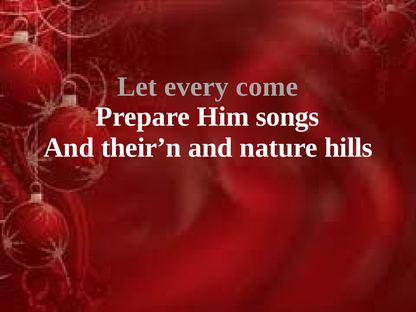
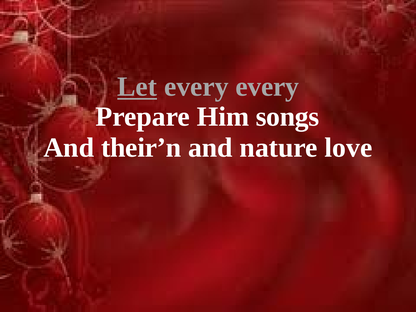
Let underline: none -> present (137, 87)
every come: come -> every (267, 87)
hills: hills -> love (348, 148)
